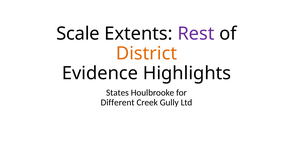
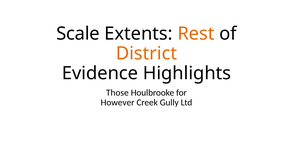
Rest colour: purple -> orange (196, 34)
States: States -> Those (117, 93)
Different: Different -> However (118, 102)
